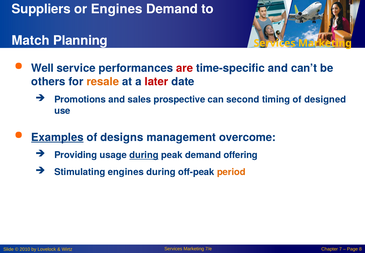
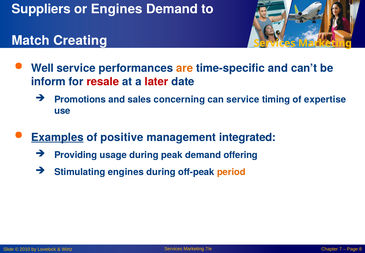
Planning: Planning -> Creating (80, 41)
are colour: red -> orange (185, 68)
others: others -> inform (48, 82)
resale colour: orange -> red (103, 82)
prospective: prospective -> concerning (179, 99)
can second: second -> service (243, 99)
designed: designed -> expertise (325, 99)
designs: designs -> positive (122, 137)
overcome: overcome -> integrated (248, 137)
during underline: present -> none (144, 155)
